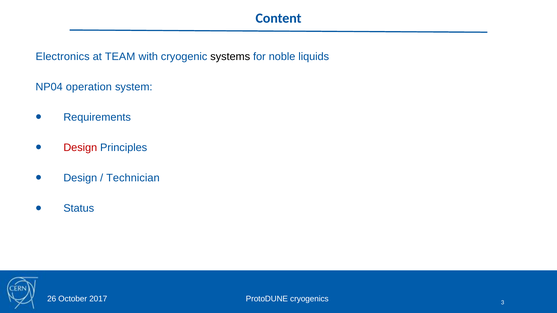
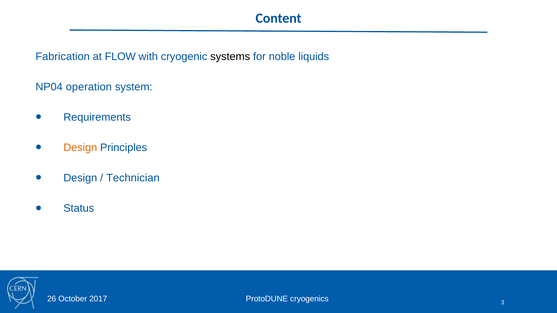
Electronics: Electronics -> Fabrication (63, 57)
TEAM: TEAM -> FLOW (120, 57)
Design colour: red -> orange (80, 148)
